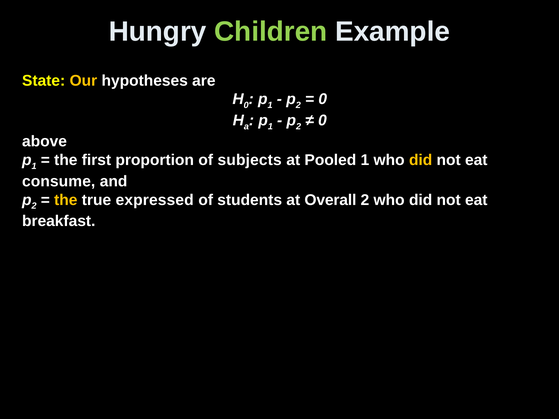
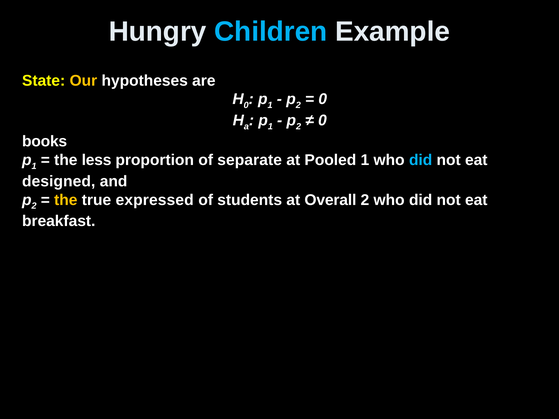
Children colour: light green -> light blue (271, 32)
above: above -> books (45, 142)
first: first -> less (97, 160)
subjects: subjects -> separate (250, 160)
did colour: yellow -> light blue (421, 160)
consume: consume -> designed (59, 181)
